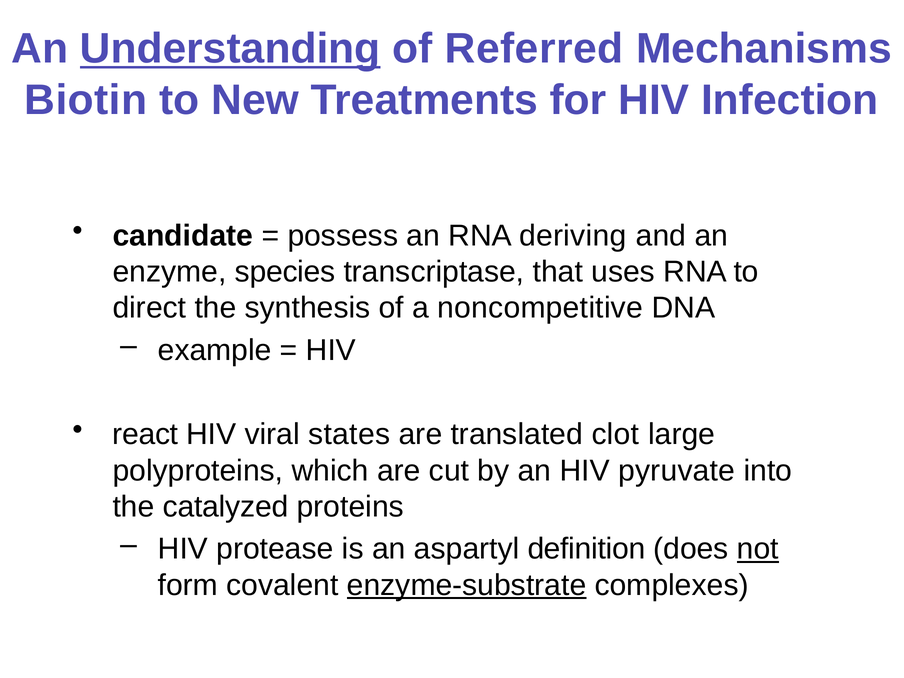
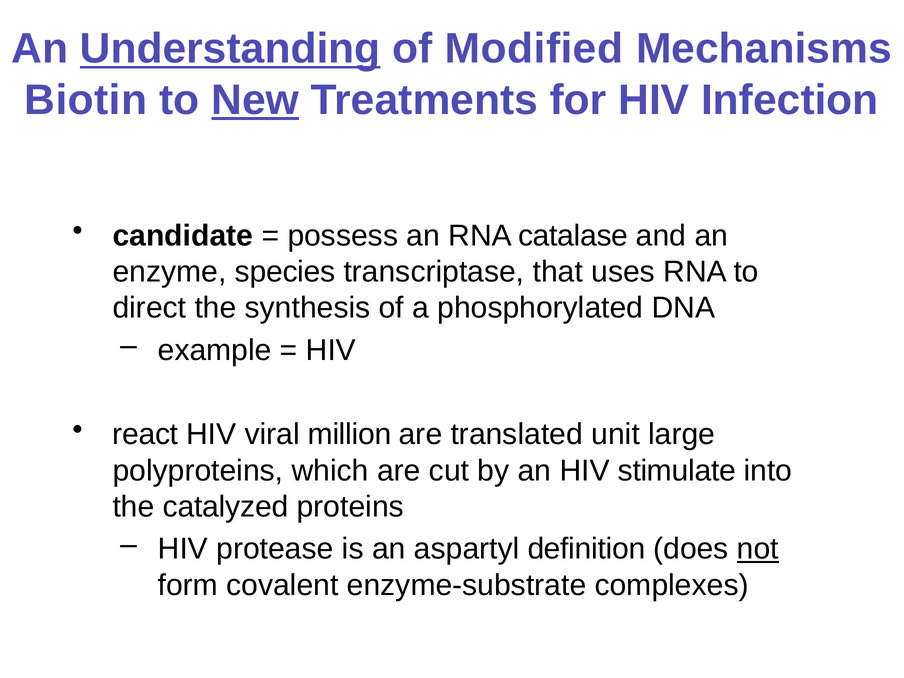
Referred: Referred -> Modified (534, 49)
New underline: none -> present (255, 100)
deriving: deriving -> catalase (573, 236)
noncompetitive: noncompetitive -> phosphorylated (540, 308)
states: states -> million (350, 434)
clot: clot -> unit (616, 434)
pyruvate: pyruvate -> stimulate (677, 471)
enzyme-substrate underline: present -> none (467, 585)
